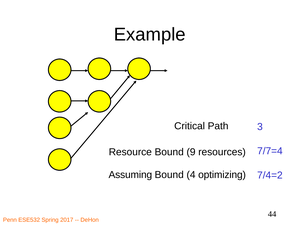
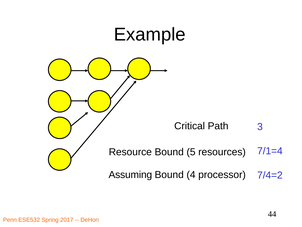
7/7=4: 7/7=4 -> 7/1=4 (270, 151)
9: 9 -> 5 (191, 152)
optimizing: optimizing -> processor (222, 174)
